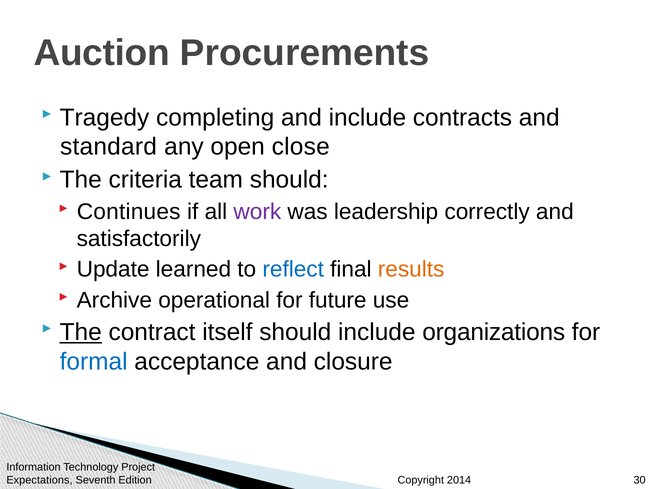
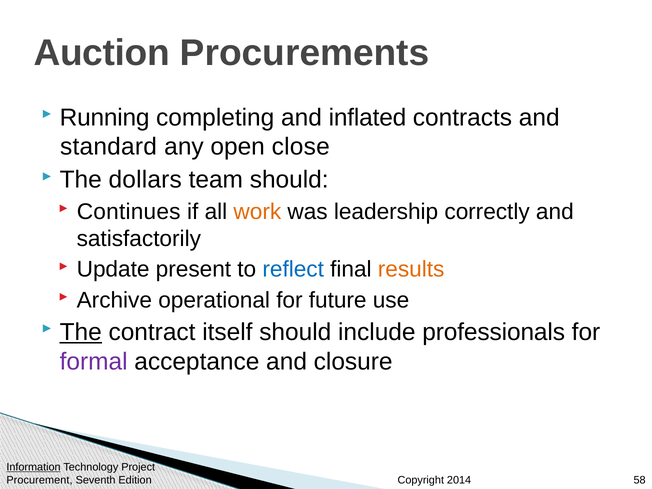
Tragedy: Tragedy -> Running (105, 117)
and include: include -> inflated (367, 117)
criteria: criteria -> dollars (145, 180)
work colour: purple -> orange (257, 212)
learned: learned -> present (193, 269)
organizations: organizations -> professionals (494, 332)
formal colour: blue -> purple (94, 362)
Information underline: none -> present (34, 467)
Expectations: Expectations -> Procurement (39, 480)
30: 30 -> 58 (640, 480)
